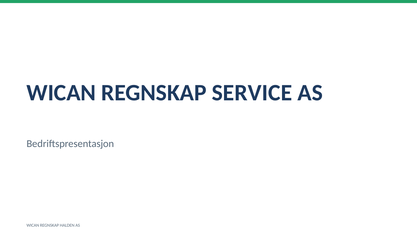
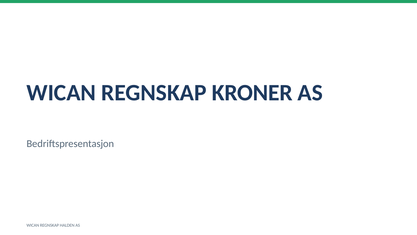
SERVICE: SERVICE -> KRONER (252, 92)
